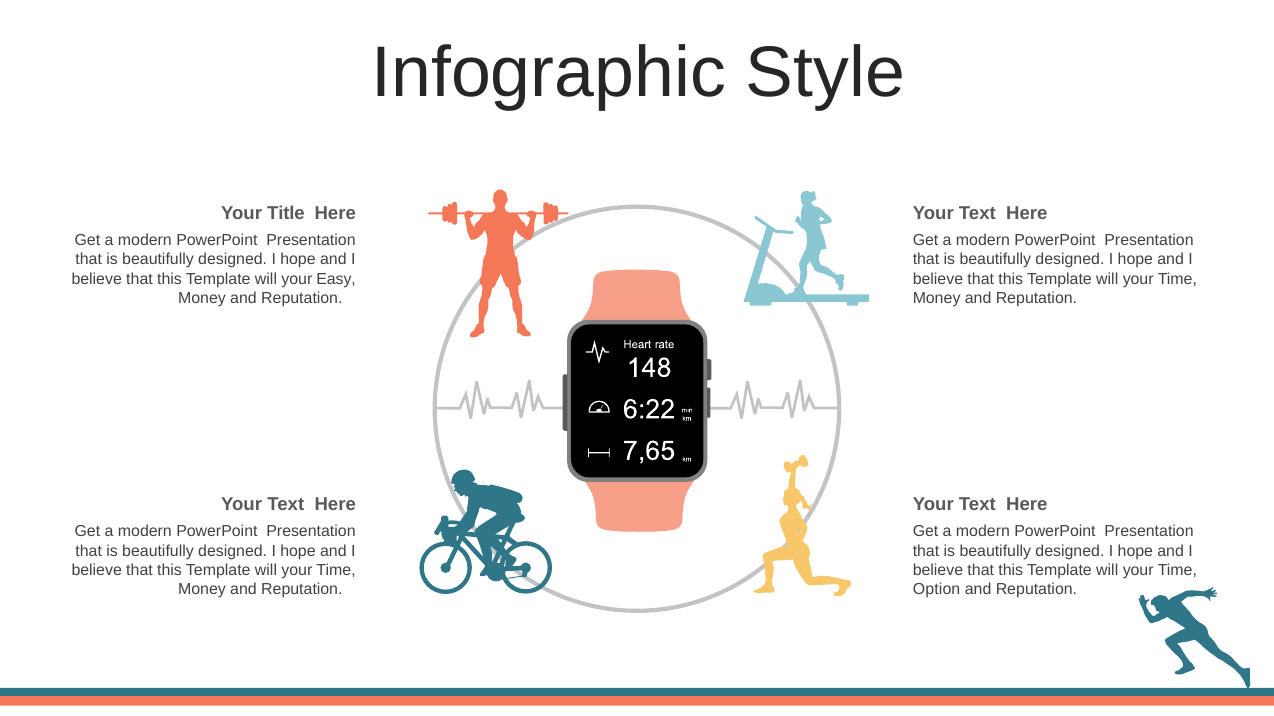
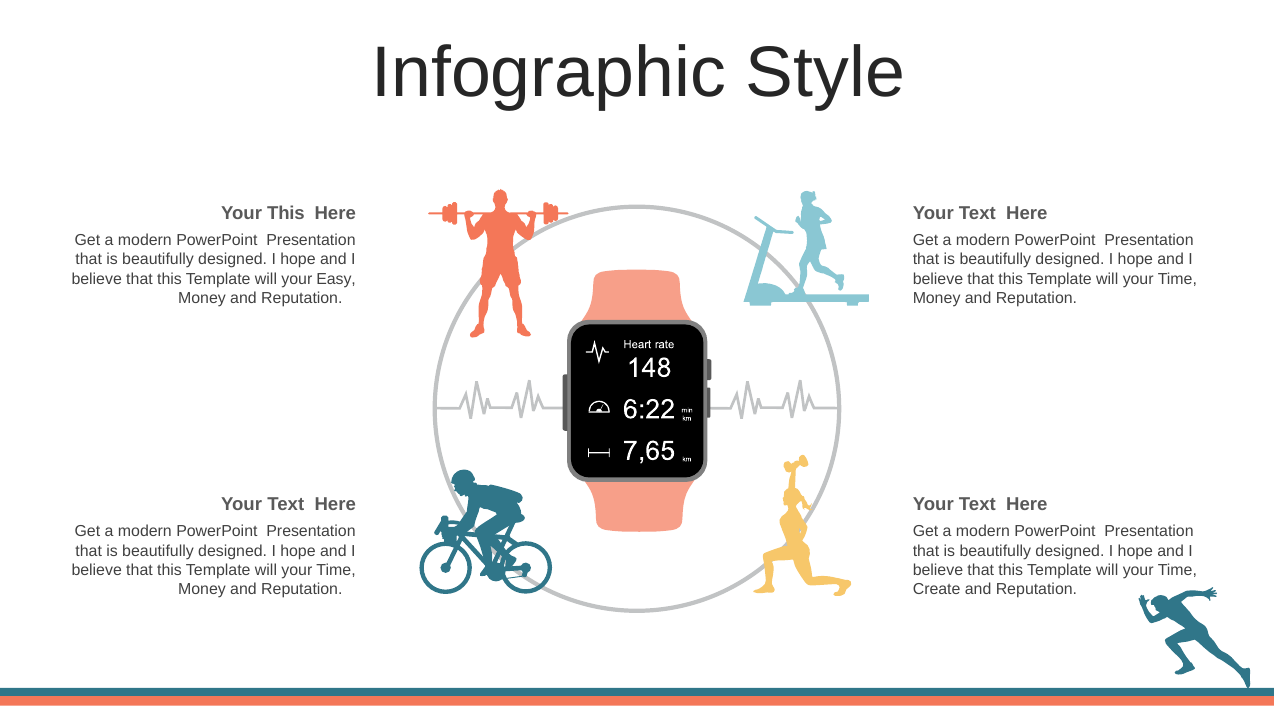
Your Title: Title -> This (286, 214)
Option: Option -> Create (937, 590)
